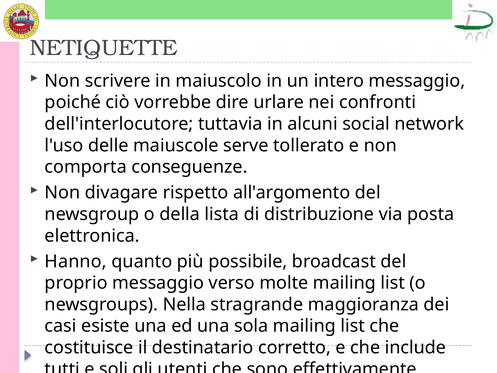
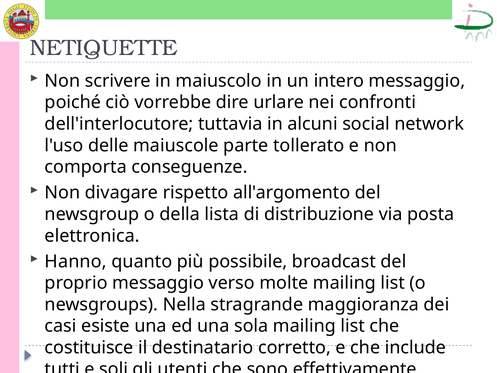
serve: serve -> parte (246, 145)
